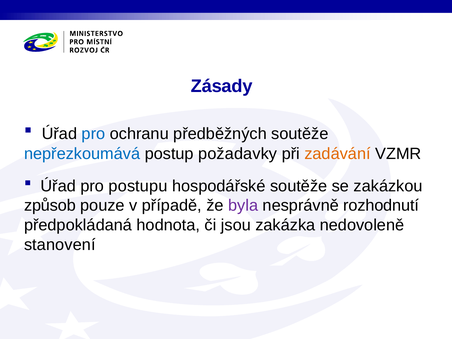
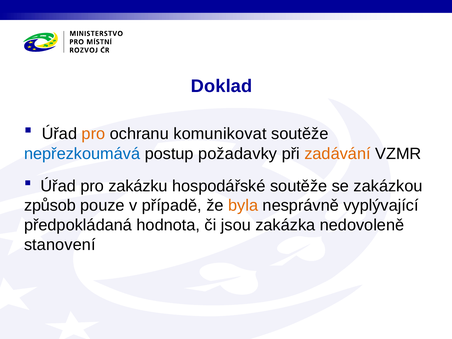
Zásady: Zásady -> Doklad (222, 86)
pro colour: blue -> orange (93, 134)
předběžných: předběžných -> komunikovat (220, 134)
postupu: postupu -> zakázku (138, 186)
byla colour: purple -> orange (243, 206)
rozhodnutí: rozhodnutí -> vyplývající (381, 206)
